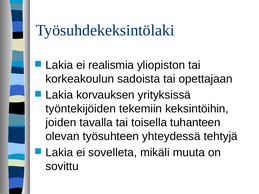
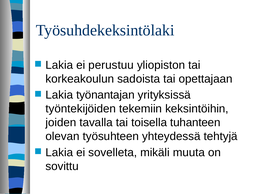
realismia: realismia -> perustuu (111, 65)
korvauksen: korvauksen -> työnantajan (105, 95)
